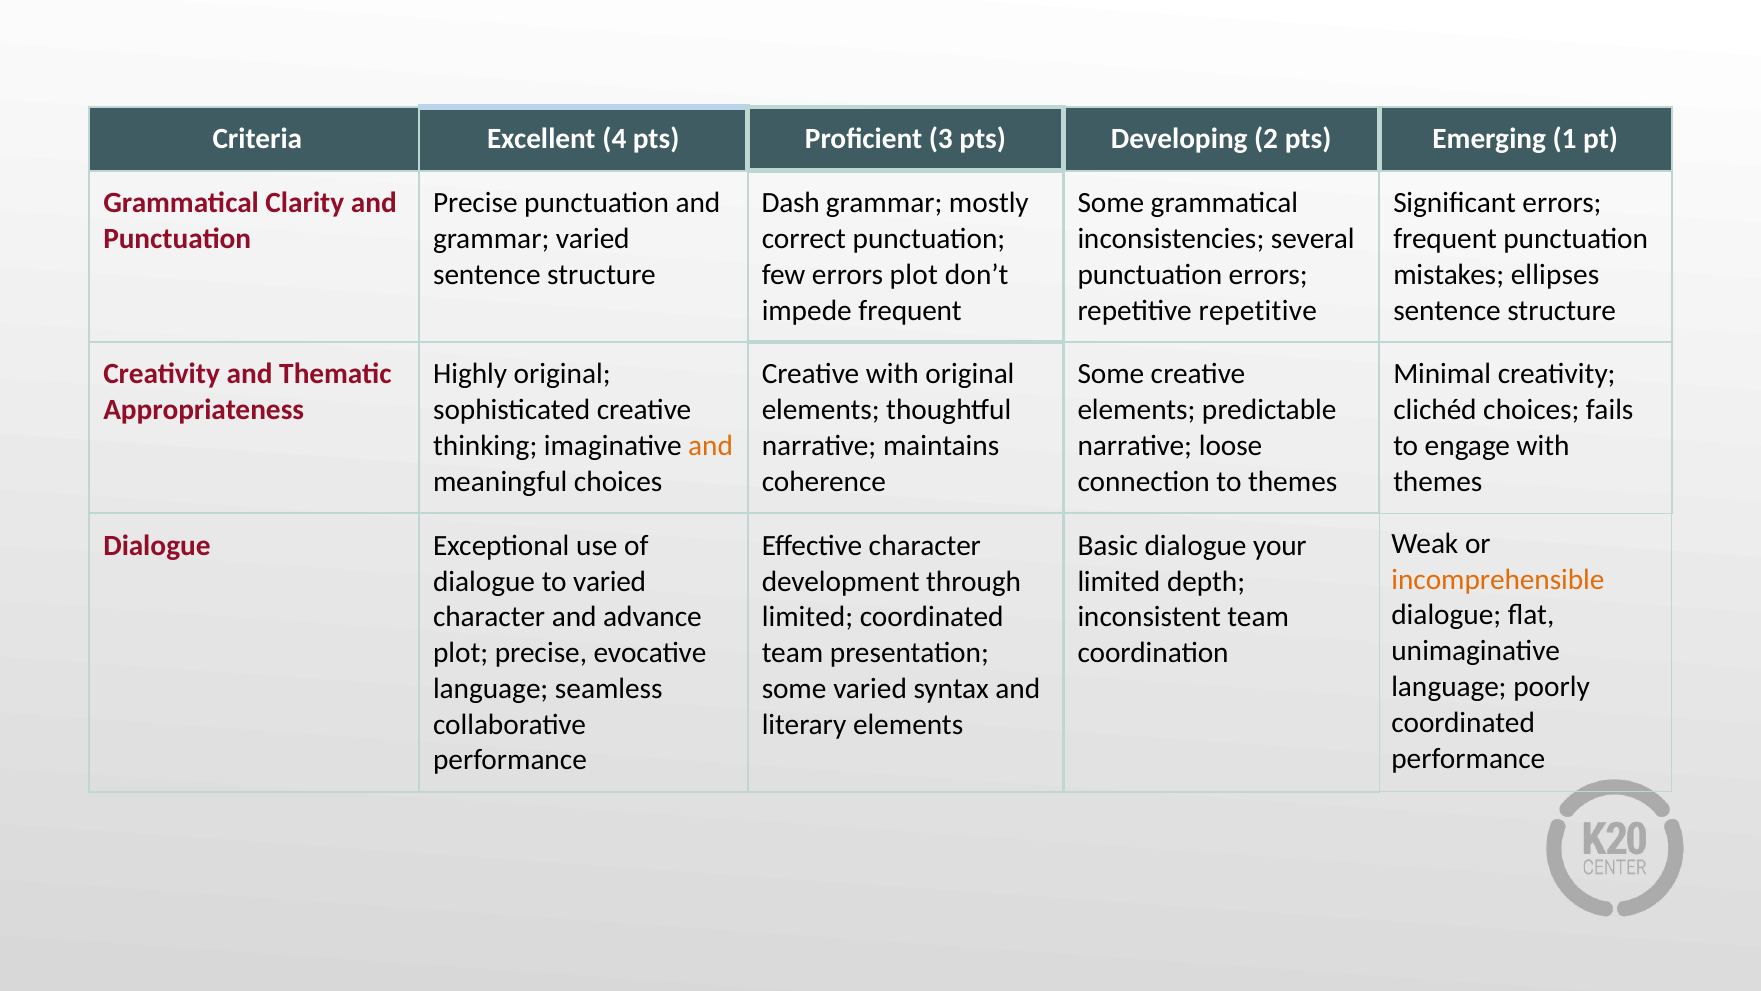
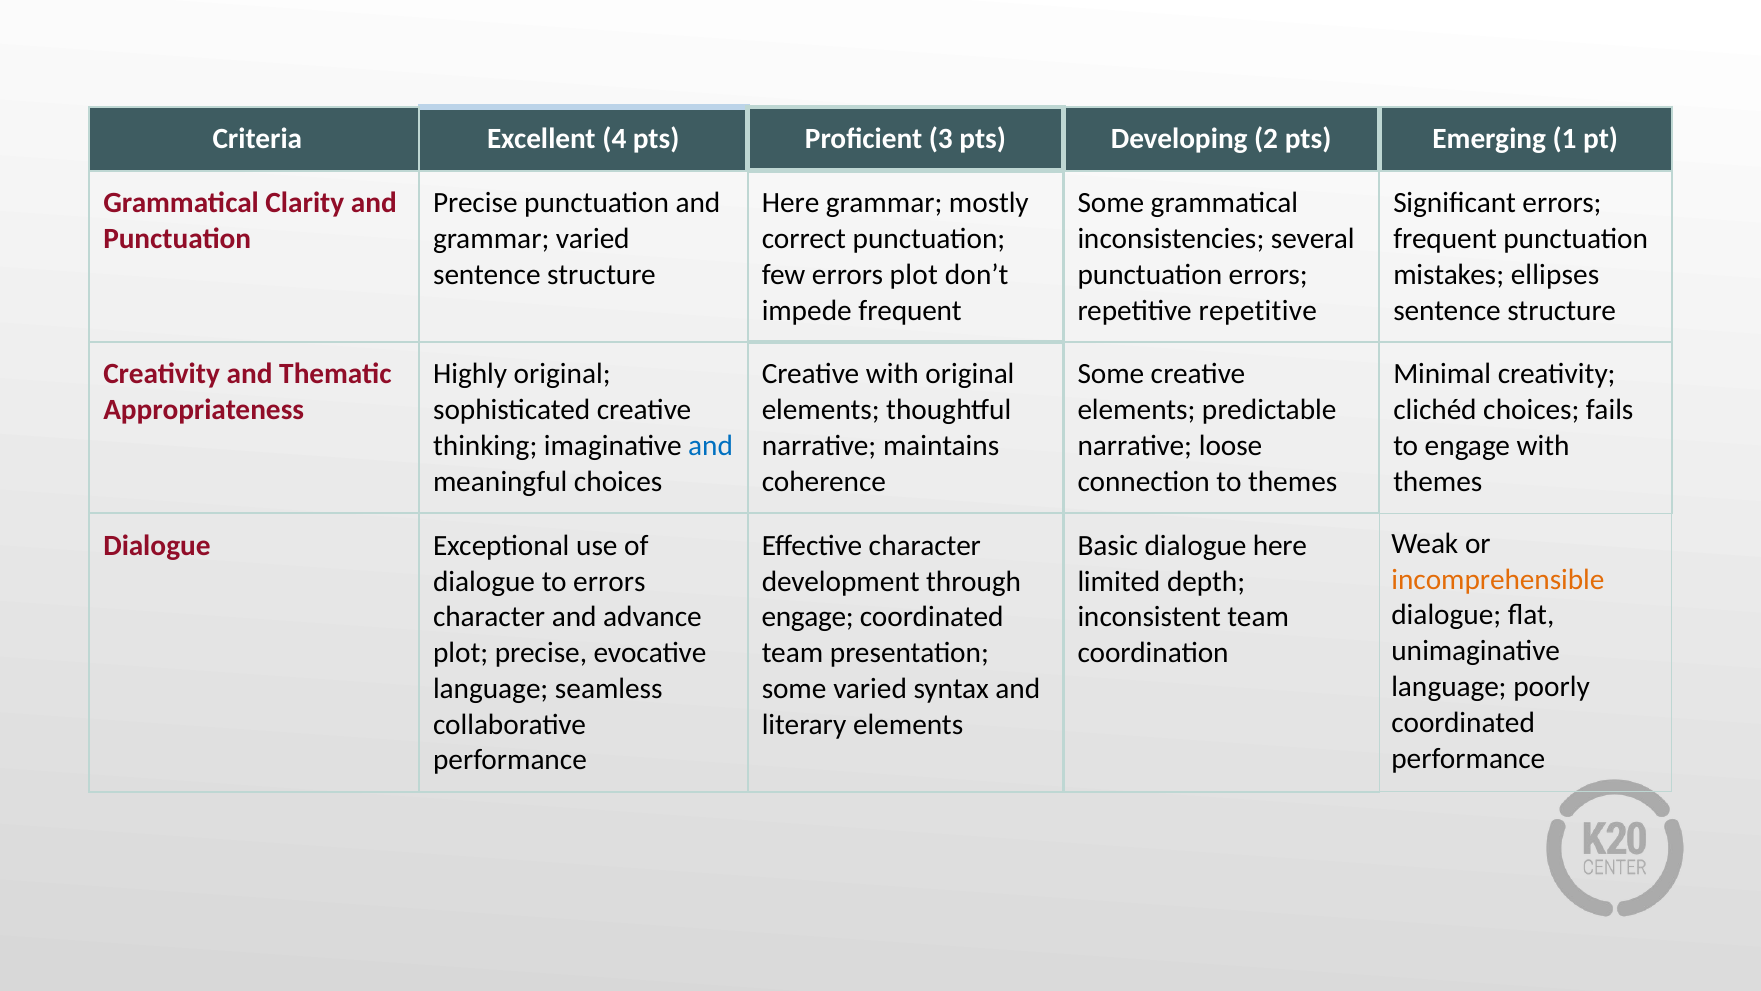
Dash: Dash -> Here (791, 203)
and colour: orange -> blue (711, 446)
dialogue your: your -> here (1280, 545)
to varied: varied -> errors (609, 581)
limited: limited -> engage (808, 617)
